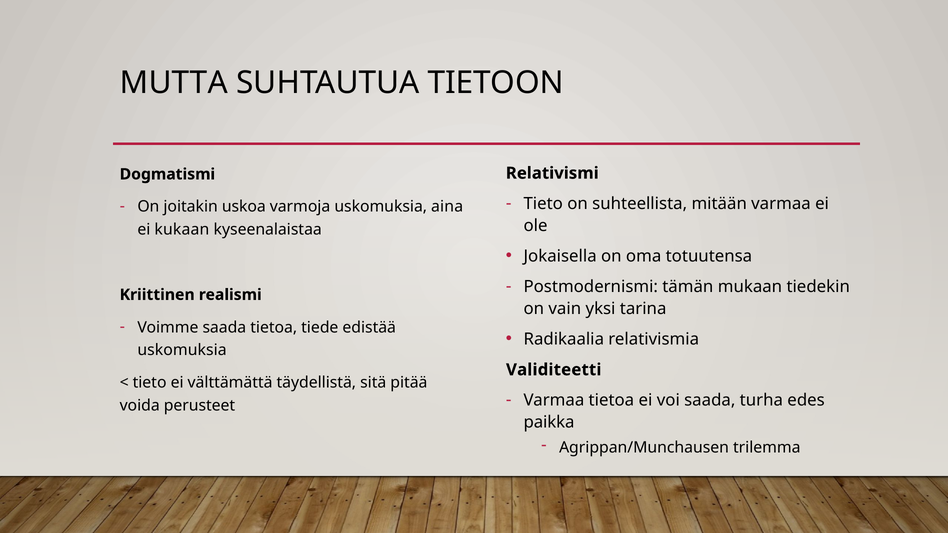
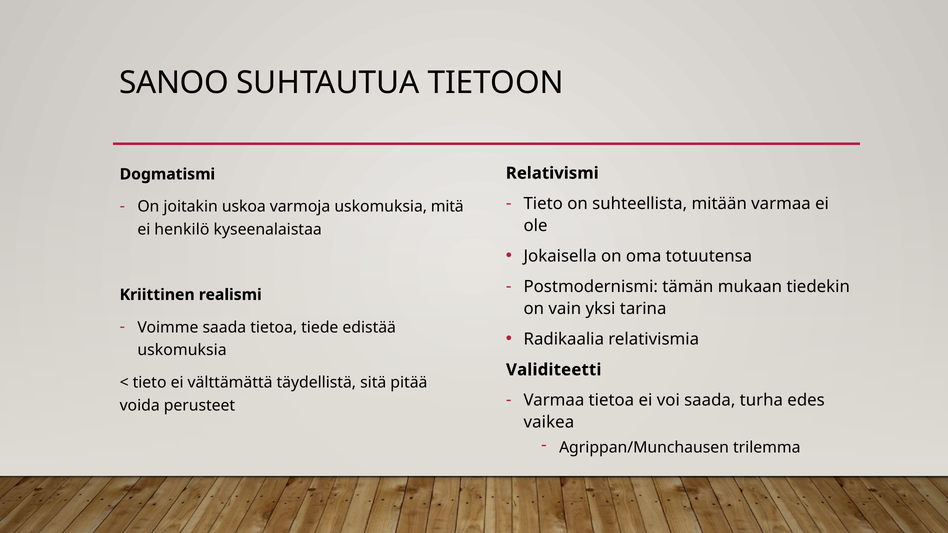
MUTTA: MUTTA -> SANOO (174, 83)
aina: aina -> mitä (447, 207)
kukaan: kukaan -> henkilö (182, 230)
paikka: paikka -> vaikea (549, 422)
